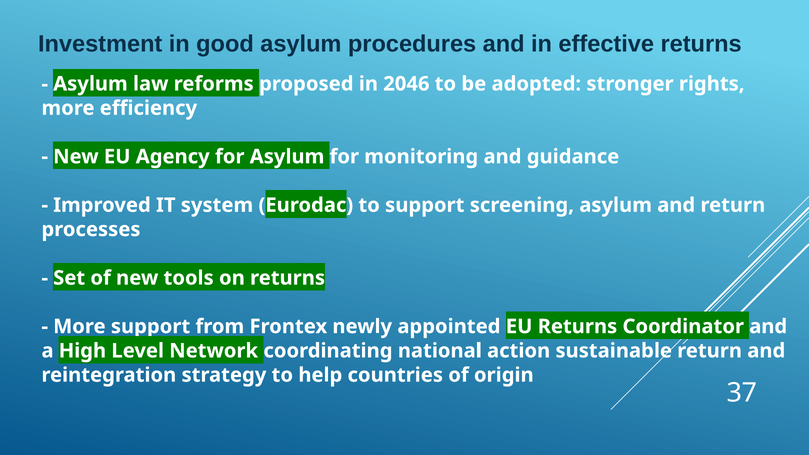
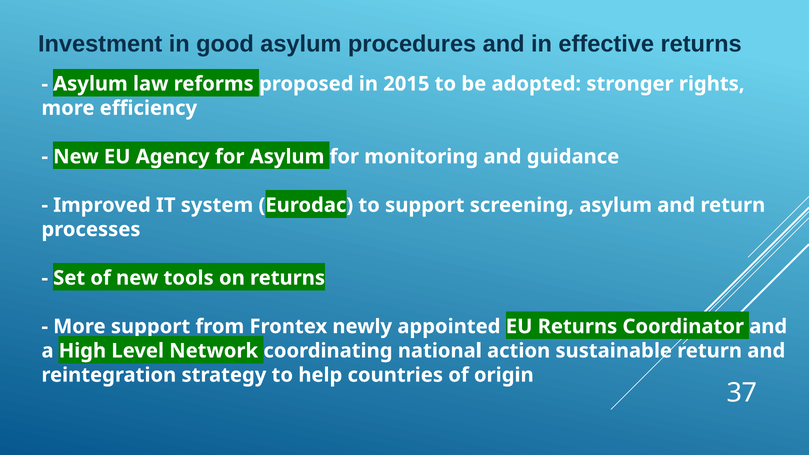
2046: 2046 -> 2015 (406, 84)
